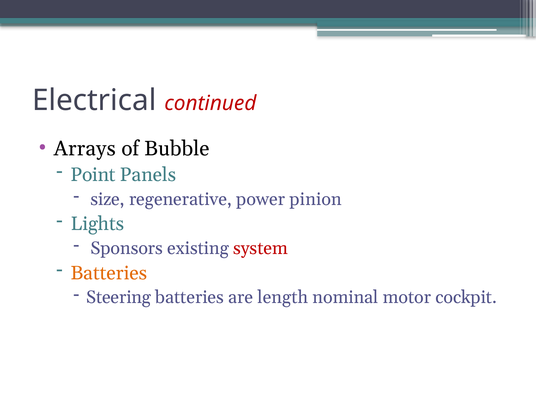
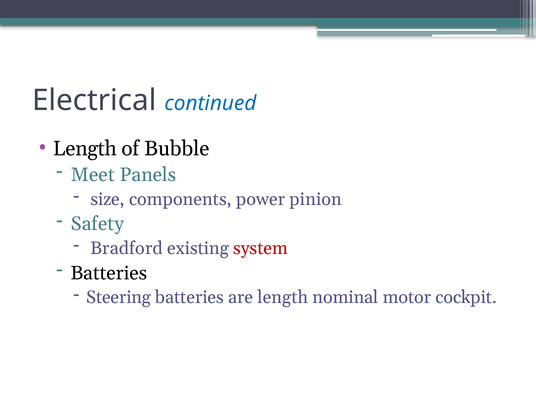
continued colour: red -> blue (210, 103)
Arrays: Arrays -> Length (85, 148)
Point: Point -> Meet (93, 175)
regenerative: regenerative -> components (180, 199)
Lights: Lights -> Safety (97, 224)
Sponsors: Sponsors -> Bradford (127, 248)
Batteries colour: orange -> black (109, 273)
